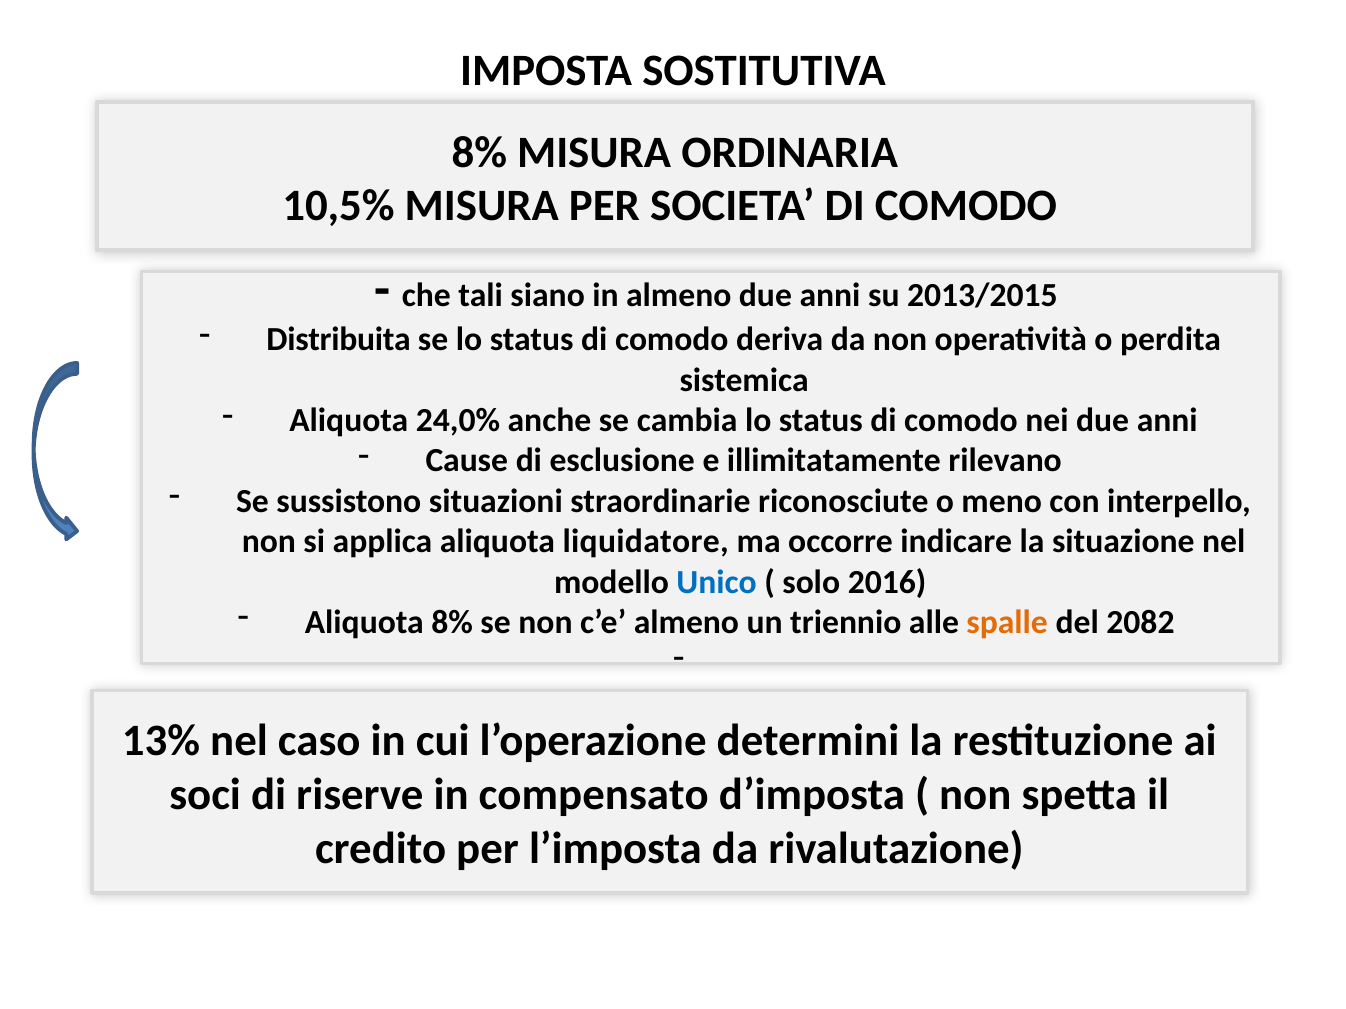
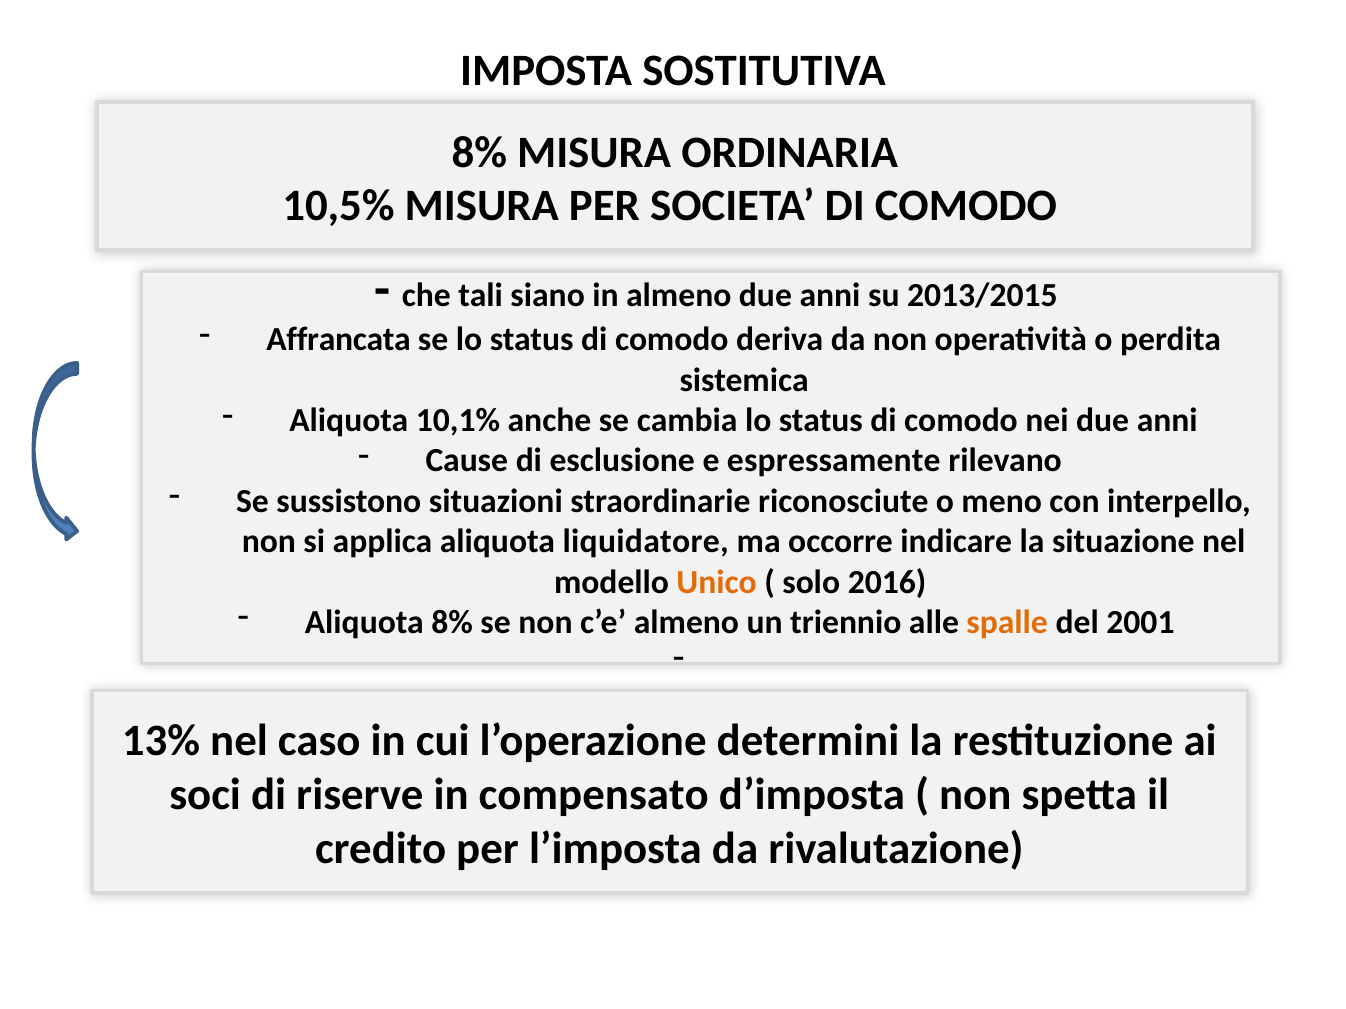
Distribuita: Distribuita -> Affrancata (339, 340)
24,0%: 24,0% -> 10,1% (458, 421)
illimitatamente: illimitatamente -> espressamente (834, 461)
Unico colour: blue -> orange (717, 582)
2082: 2082 -> 2001 (1140, 623)
